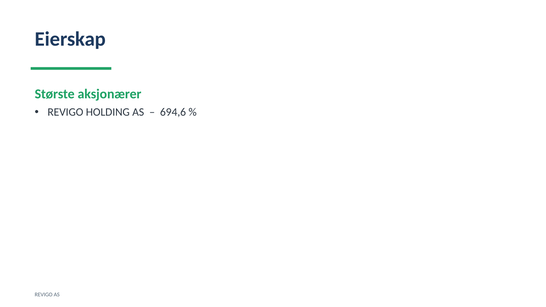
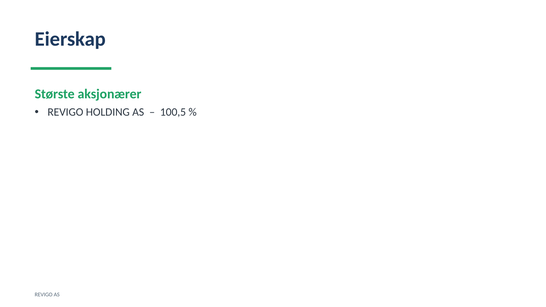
694,6: 694,6 -> 100,5 (173, 112)
